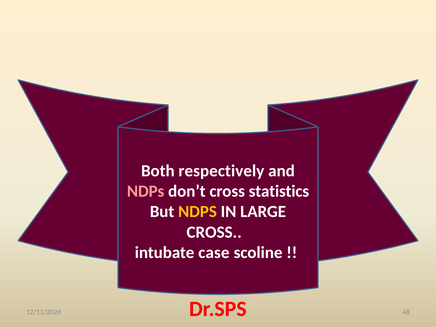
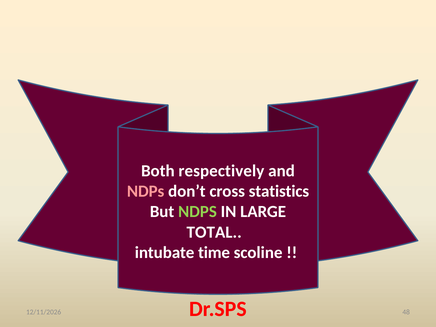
NDPS colour: yellow -> light green (198, 212)
CROSS: CROSS -> TOTAL (214, 232)
case: case -> time (214, 252)
